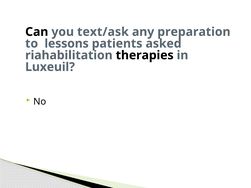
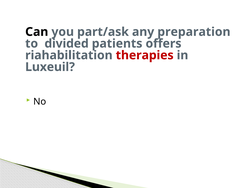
text/ask: text/ask -> part/ask (103, 32)
lessons: lessons -> divided (67, 44)
asked: asked -> offers (164, 44)
therapies colour: black -> red (145, 55)
